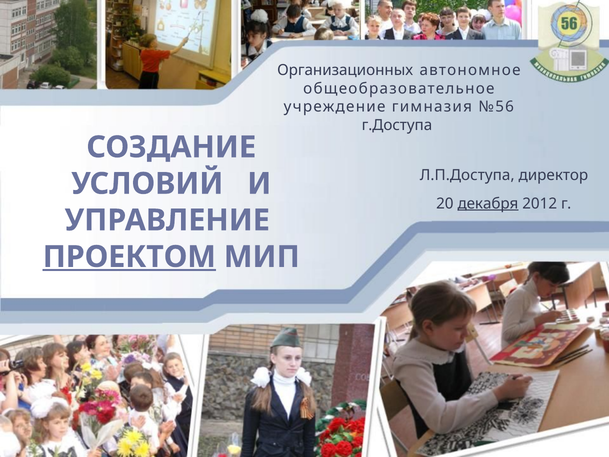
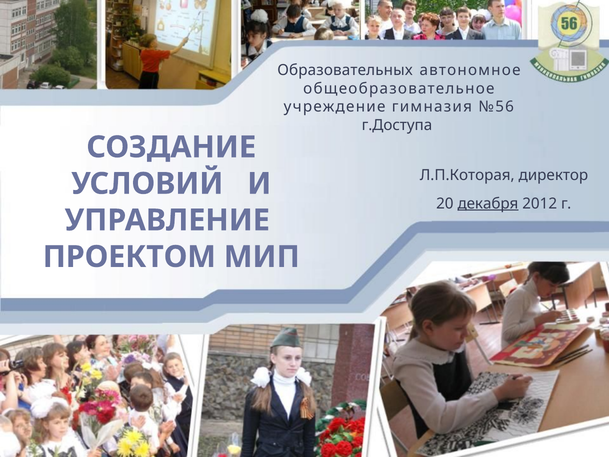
Организационных: Организационных -> Образовательных (345, 70)
Л.П.Доступа: Л.П.Доступа -> Л.П.Которая (467, 175)
ПРОЕКТОМ underline: present -> none (129, 257)
